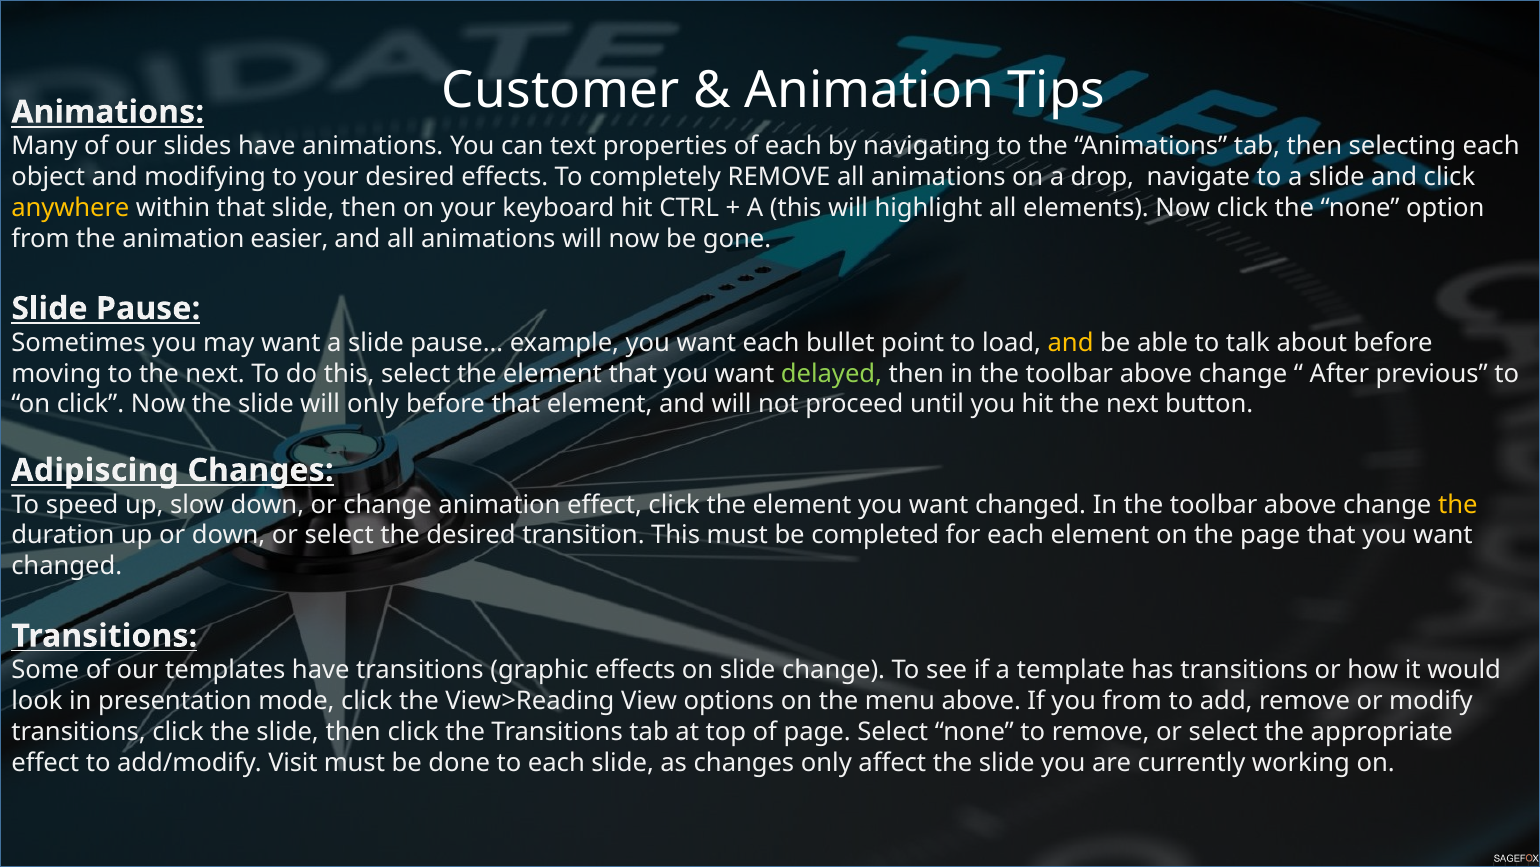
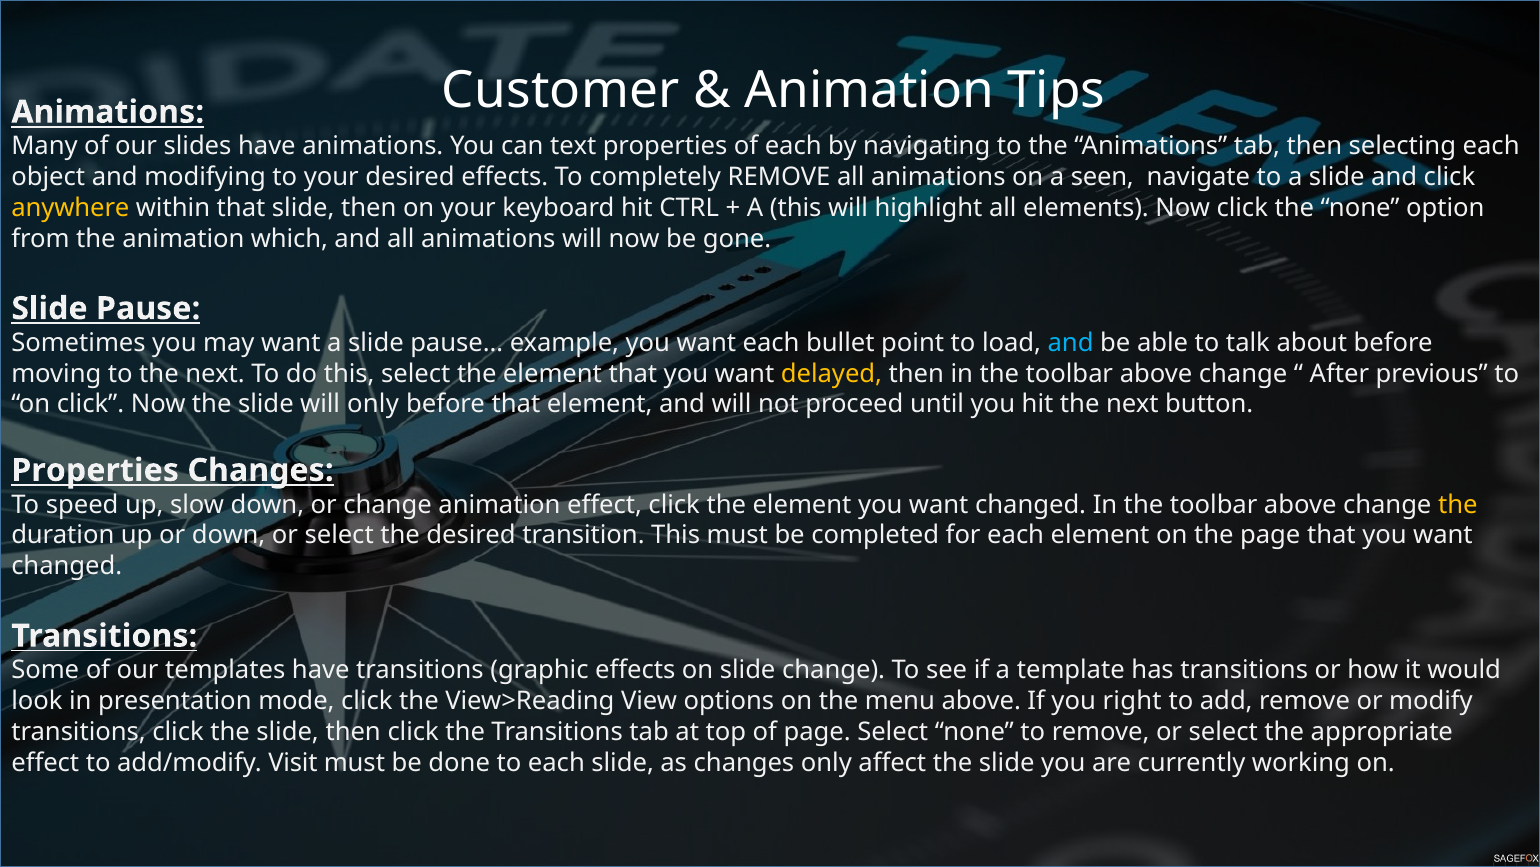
drop: drop -> seen (1102, 177)
easier: easier -> which (289, 239)
and colour: yellow -> light blue (1071, 342)
delayed colour: light green -> yellow (831, 373)
Adipiscing: Adipiscing -> Properties (95, 470)
you from: from -> right (1132, 700)
